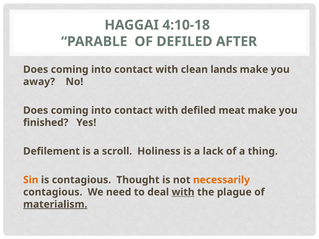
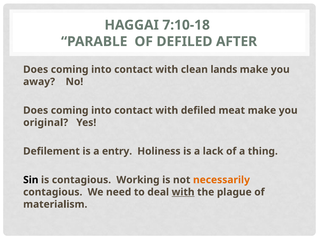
4:10-18: 4:10-18 -> 7:10-18 (186, 25)
finished: finished -> original (46, 123)
scroll: scroll -> entry (117, 151)
Sin colour: orange -> black (31, 180)
Thought: Thought -> Working (138, 180)
materialism underline: present -> none (55, 204)
